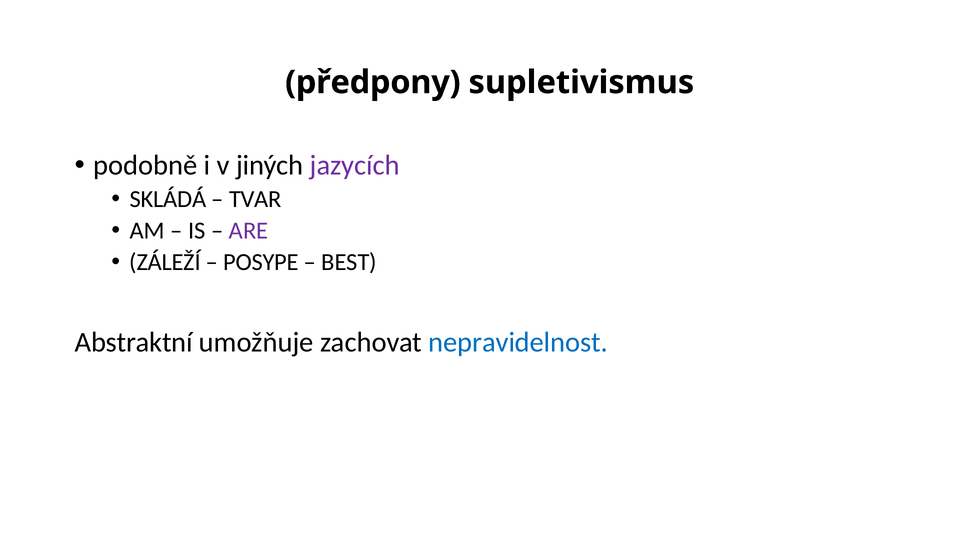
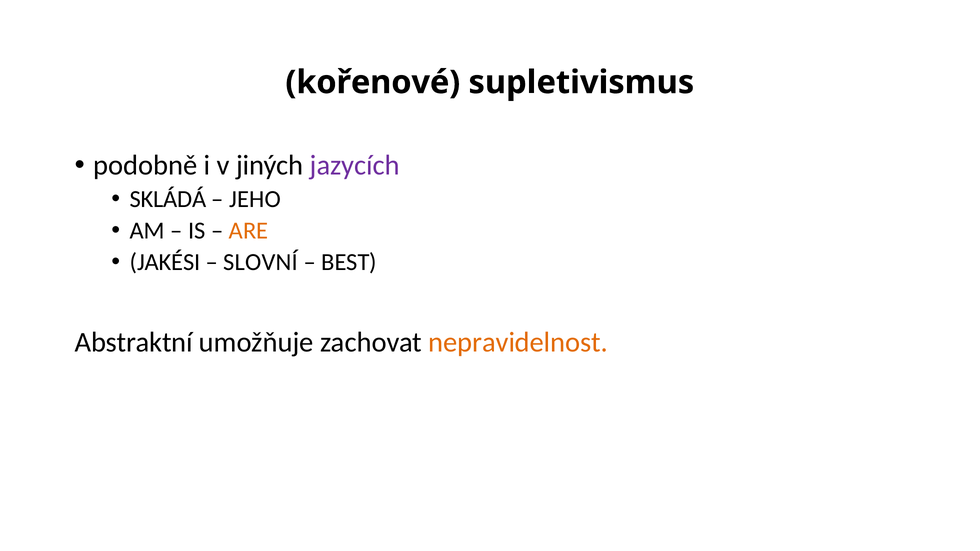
předpony: předpony -> kořenové (373, 82)
TVAR: TVAR -> JEHO (255, 199)
ARE colour: purple -> orange (249, 231)
ZÁLEŽÍ: ZÁLEŽÍ -> JAKÉSI (165, 262)
POSYPE: POSYPE -> SLOVNÍ (261, 262)
nepravidelnost colour: blue -> orange (518, 342)
